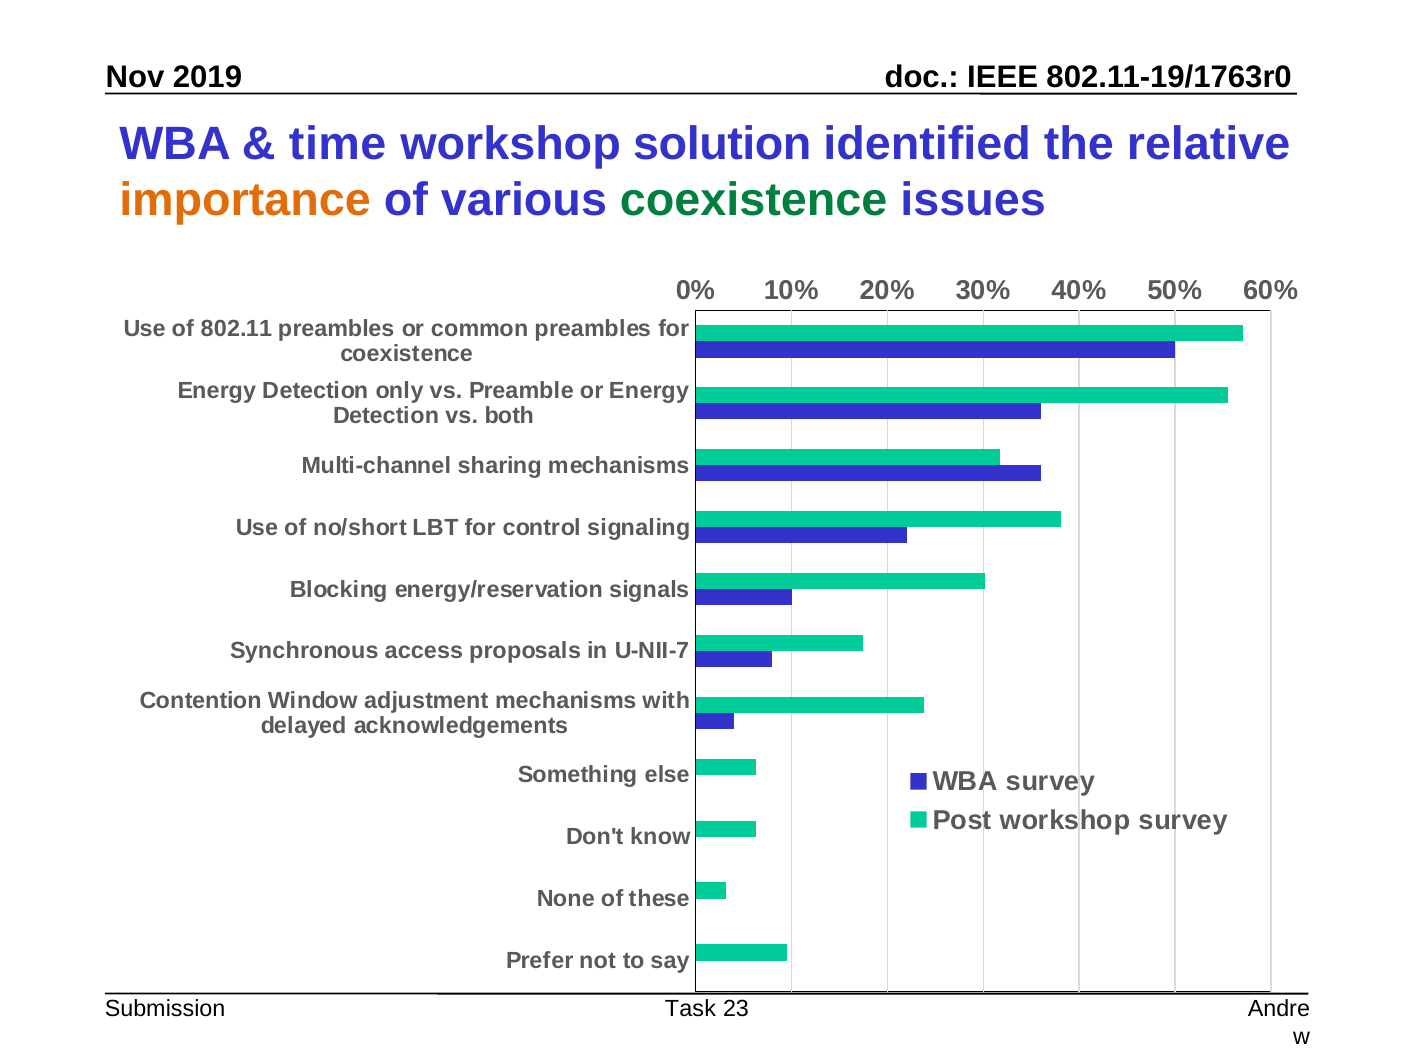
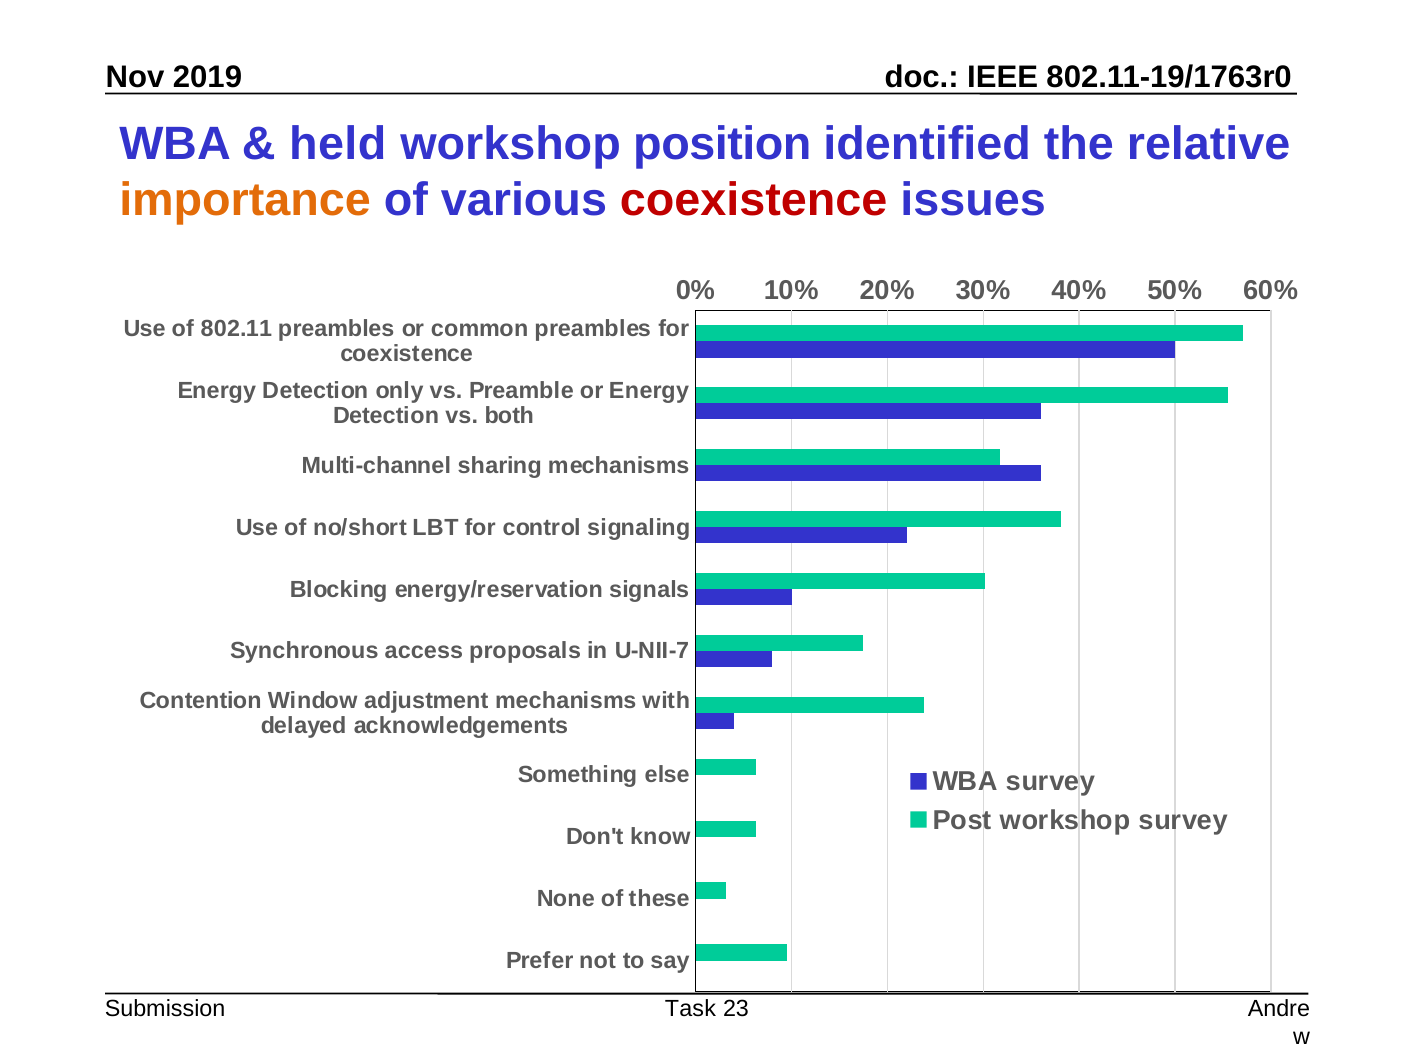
time: time -> held (338, 144)
solution: solution -> position (722, 144)
coexistence colour: green -> red (754, 200)
